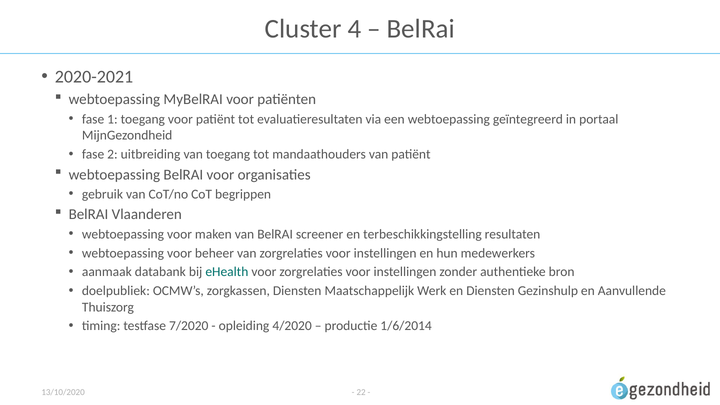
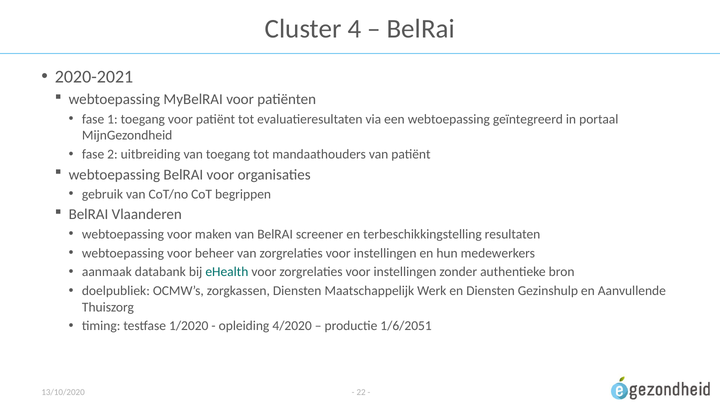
7/2020: 7/2020 -> 1/2020 (189, 326)
1/6/2014: 1/6/2014 -> 1/6/2051 (406, 326)
